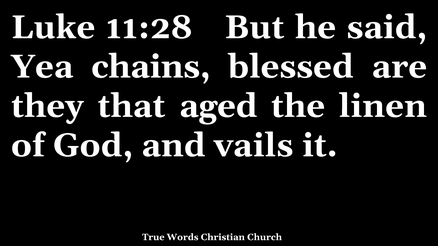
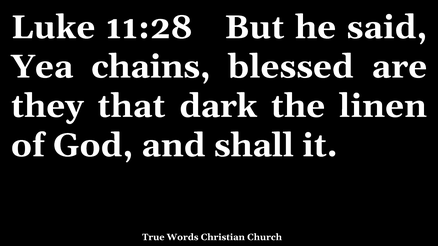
aged: aged -> dark (218, 106)
vails: vails -> shall (254, 146)
